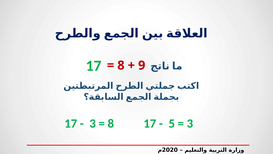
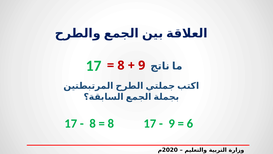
3: 3 -> 8 (93, 123)
5: 5 -> 9 (172, 123)
3: 3 -> 6 (190, 123)
